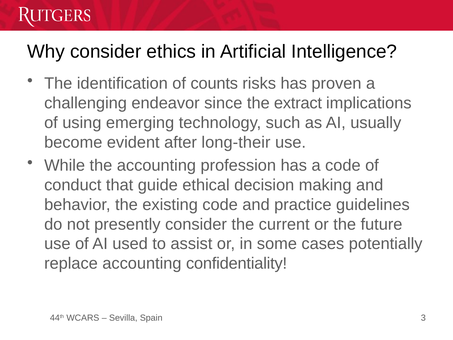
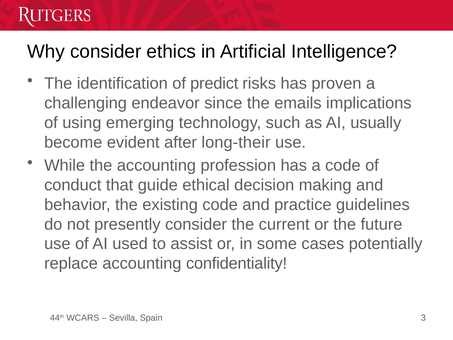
counts: counts -> predict (214, 84)
extract: extract -> emails (298, 103)
